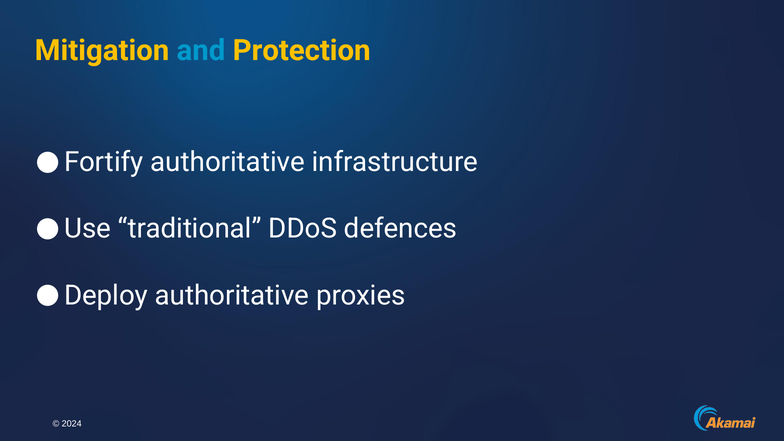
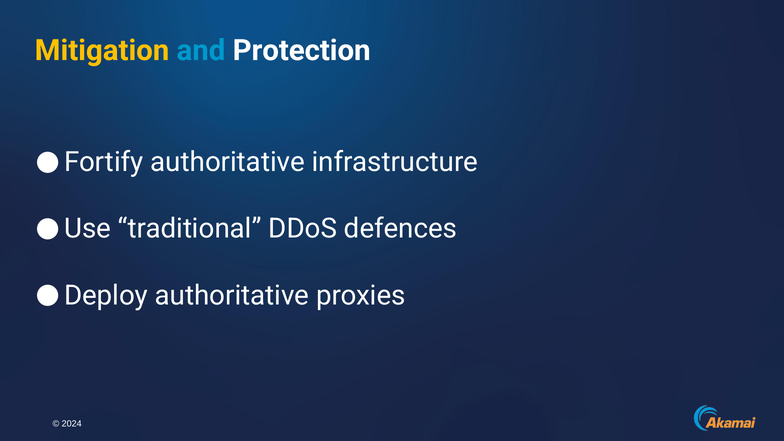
Protection colour: yellow -> white (302, 50)
